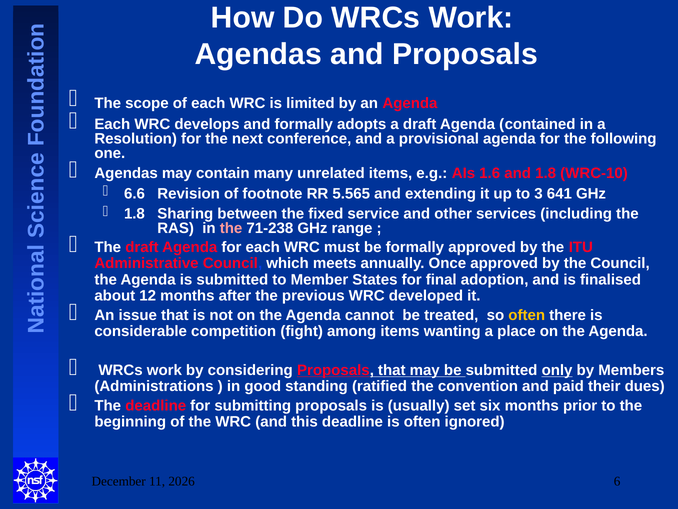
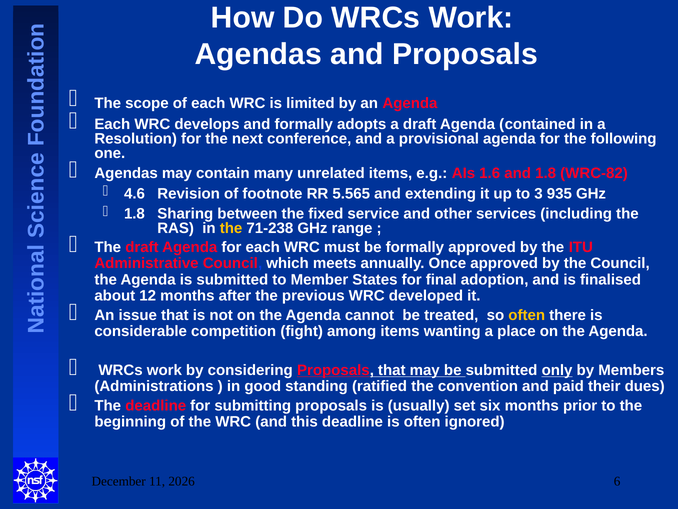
WRC-10: WRC-10 -> WRC-82 (594, 173)
6.6: 6.6 -> 4.6 (134, 193)
641: 641 -> 935 (559, 193)
the colour: pink -> yellow (231, 228)
